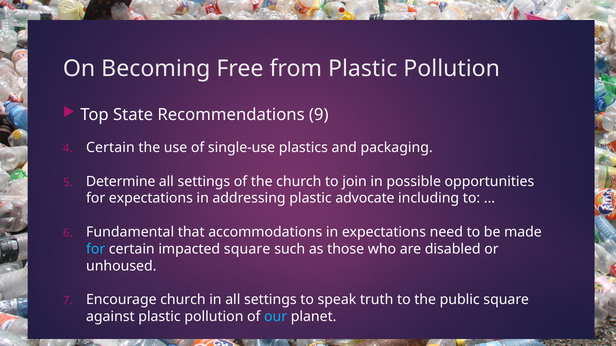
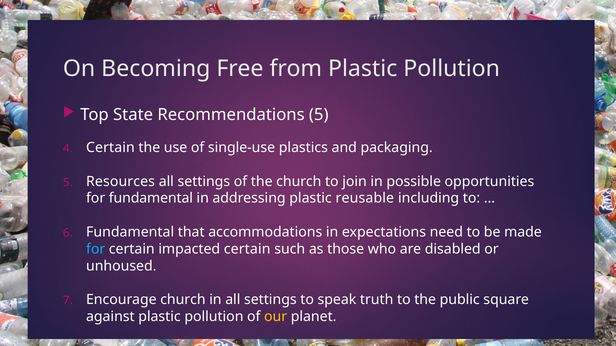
Recommendations 9: 9 -> 5 (319, 115)
Determine: Determine -> Resources (121, 182)
for expectations: expectations -> fundamental (151, 199)
advocate: advocate -> reusable (365, 199)
impacted square: square -> certain (247, 249)
our colour: light blue -> yellow (276, 317)
